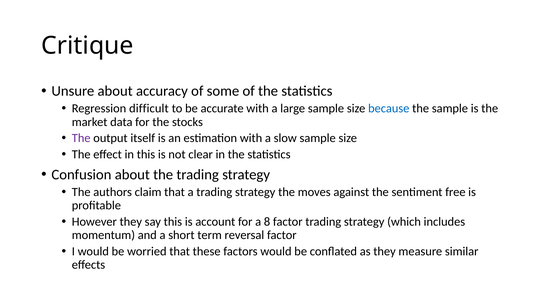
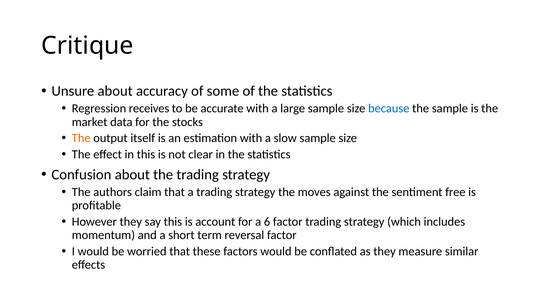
difficult: difficult -> receives (149, 108)
The colour: purple -> orange (81, 138)
8: 8 -> 6 (267, 222)
